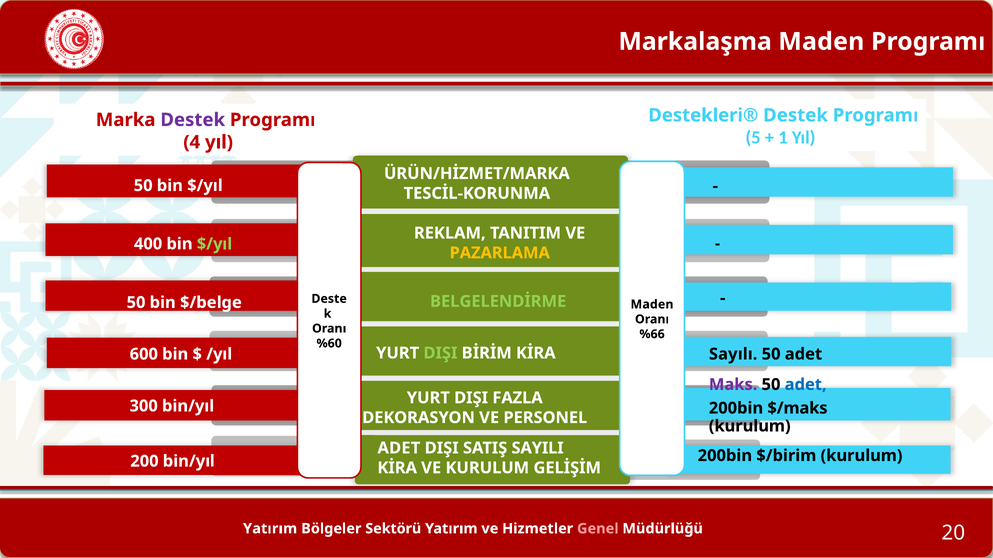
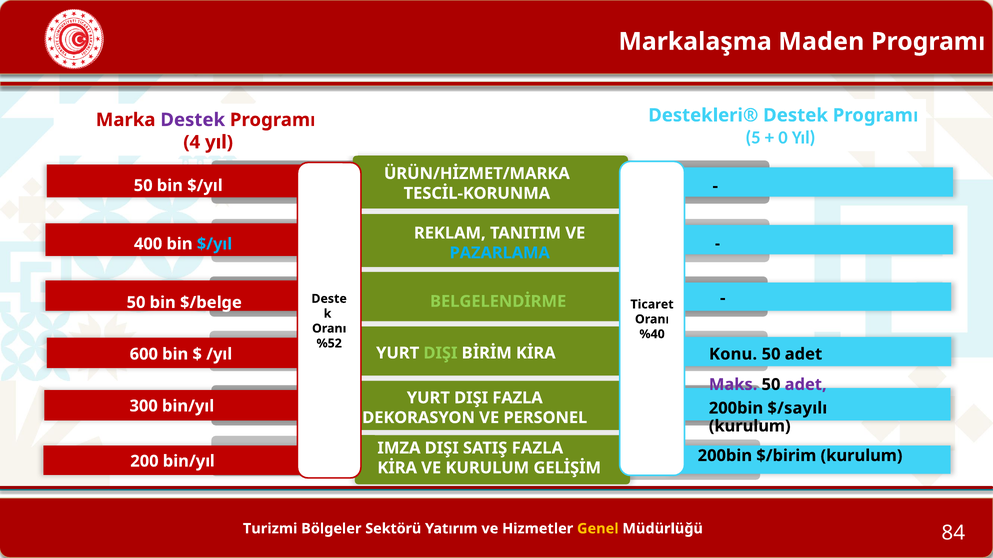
1: 1 -> 0 (783, 138)
$/yıl colour: light green -> light blue (215, 244)
PAZARLAMA colour: yellow -> light blue (500, 253)
Maden: Maden -> Ticaret (652, 305)
%66: %66 -> %40 (652, 334)
%60: %60 -> %52 (329, 344)
Sayılı: Sayılı -> Konu (733, 354)
adet colour: blue -> purple (806, 385)
$/maks: $/maks -> $/sayılı (797, 409)
ADET: ADET -> IMZA (399, 448)
SATIŞ SAYILI: SAYILI -> FAZLA (537, 448)
Yatırım: Yatırım -> Turizmi (270, 529)
Genel colour: pink -> yellow (598, 529)
20: 20 -> 84 (953, 533)
